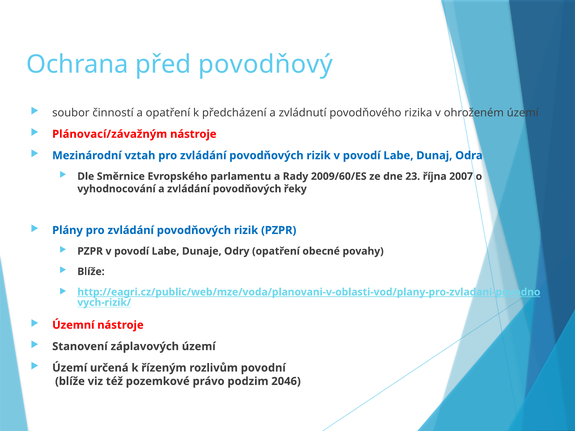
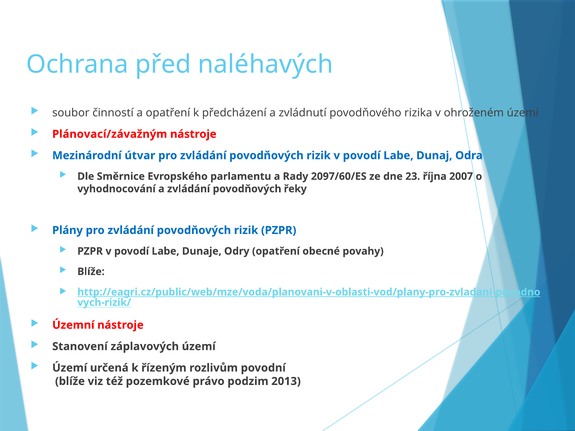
povodňový: povodňový -> naléhavých (266, 64)
vztah: vztah -> útvar (140, 156)
2009/60/ES: 2009/60/ES -> 2097/60/ES (339, 176)
2046: 2046 -> 2013 (286, 381)
